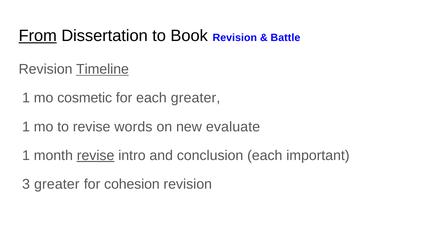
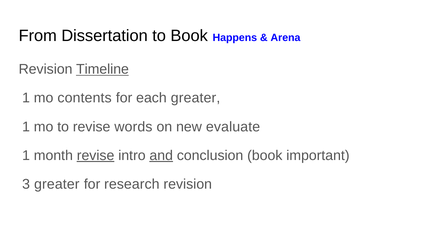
From underline: present -> none (38, 36)
Book Revision: Revision -> Happens (235, 38)
Battle: Battle -> Arena (285, 38)
cosmetic: cosmetic -> contents (85, 98)
and underline: none -> present (161, 156)
conclusion each: each -> book (265, 156)
cohesion: cohesion -> research (132, 184)
